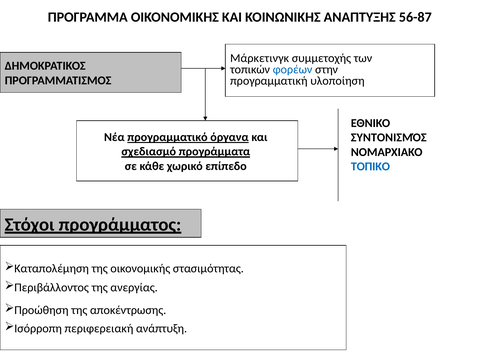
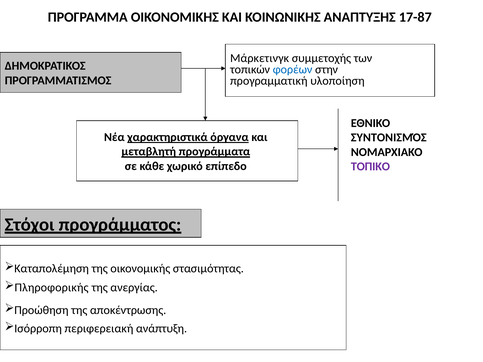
56-87: 56-87 -> 17-87 (415, 17)
προγραμματικό: προγραμματικό -> χαρακτηριστικά (167, 137)
σχεδιασμό: σχεδιασμό -> μεταβλητή (149, 152)
ΤΟΠΙΚΟ colour: blue -> purple (370, 167)
Περιβάλλοντος: Περιβάλλοντος -> Πληροφορικής (52, 288)
